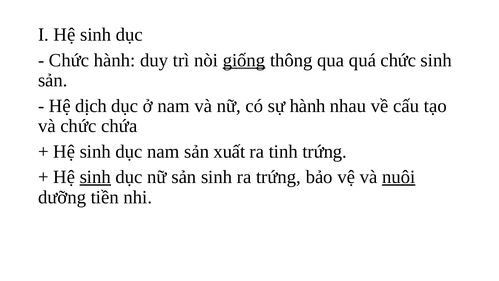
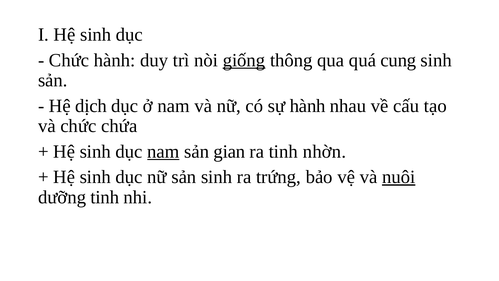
quá chức: chức -> cung (398, 60)
nam underline: none -> present (163, 151)
xuất: xuất -> gian (229, 151)
tinh trứng: trứng -> nhờn (325, 151)
sinh underline: present -> none (95, 177)
dưỡng tiền: tiền -> tinh (105, 197)
